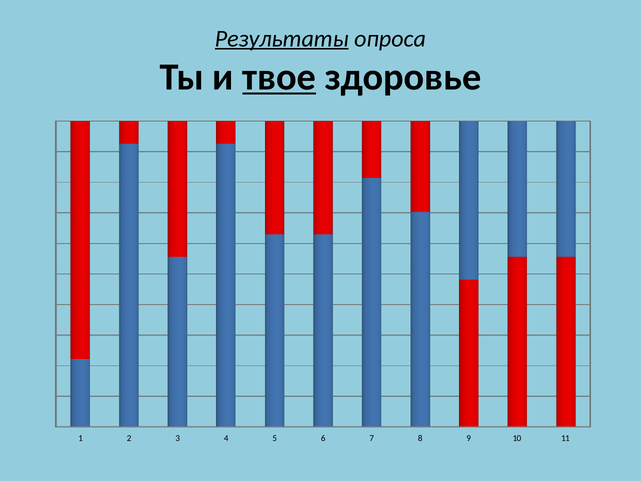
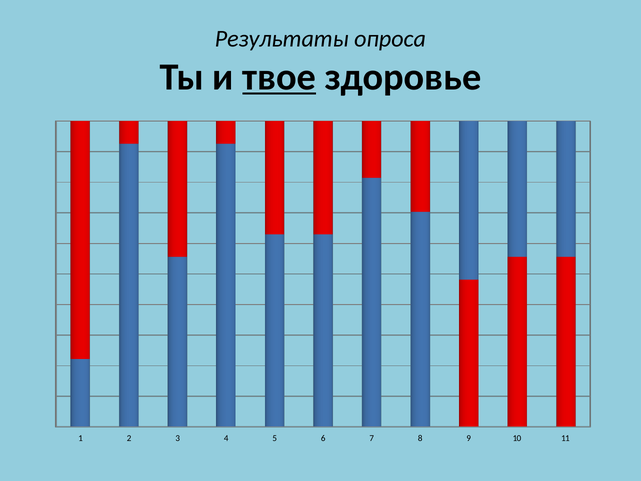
Результаты underline: present -> none (282, 39)
